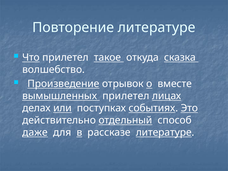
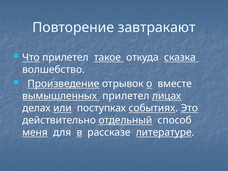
Повторение литературе: литературе -> завтракают (157, 28)
даже: даже -> меня (35, 132)
